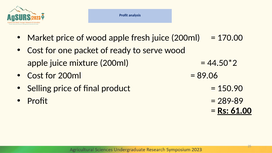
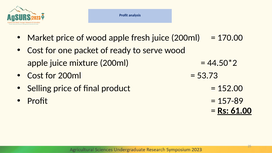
89.06: 89.06 -> 53.73 (207, 76)
150.90: 150.90 -> 152.00 (230, 88)
289-89: 289-89 -> 157-89 (230, 101)
